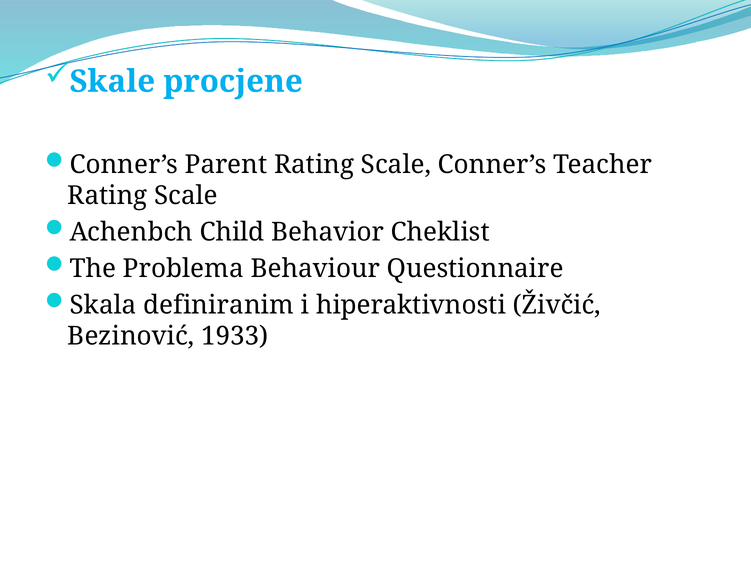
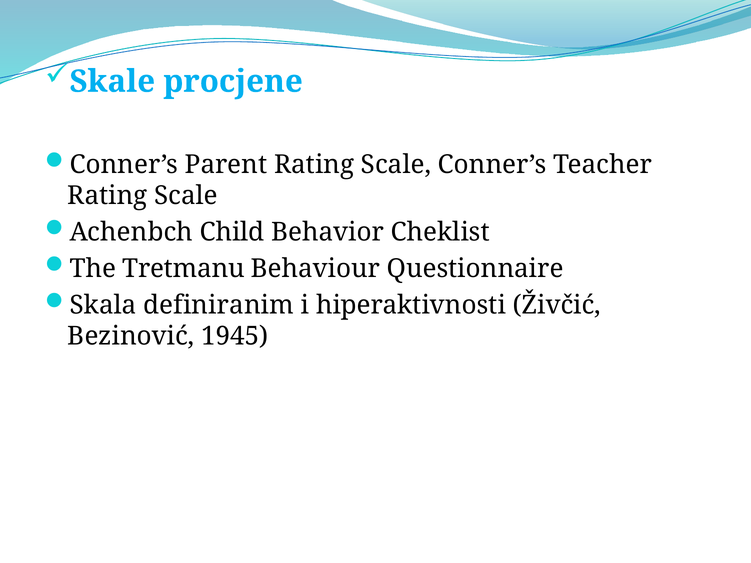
Problema: Problema -> Tretmanu (184, 269)
1933: 1933 -> 1945 (235, 336)
